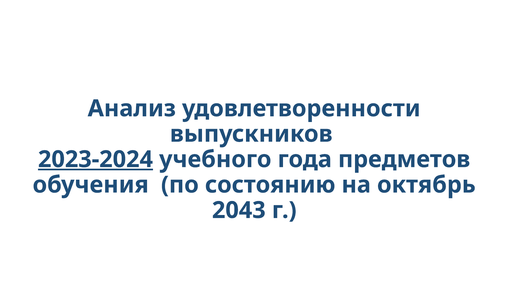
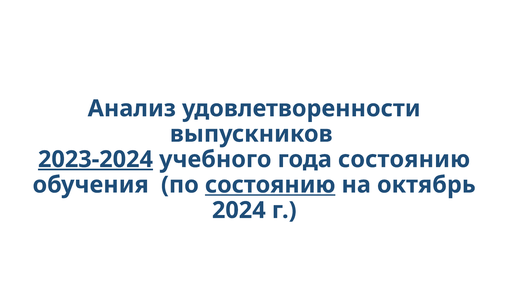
года предметов: предметов -> состоянию (404, 159)
состоянию underline: none -> present (270, 185)
2043: 2043 -> 2024 (239, 210)
